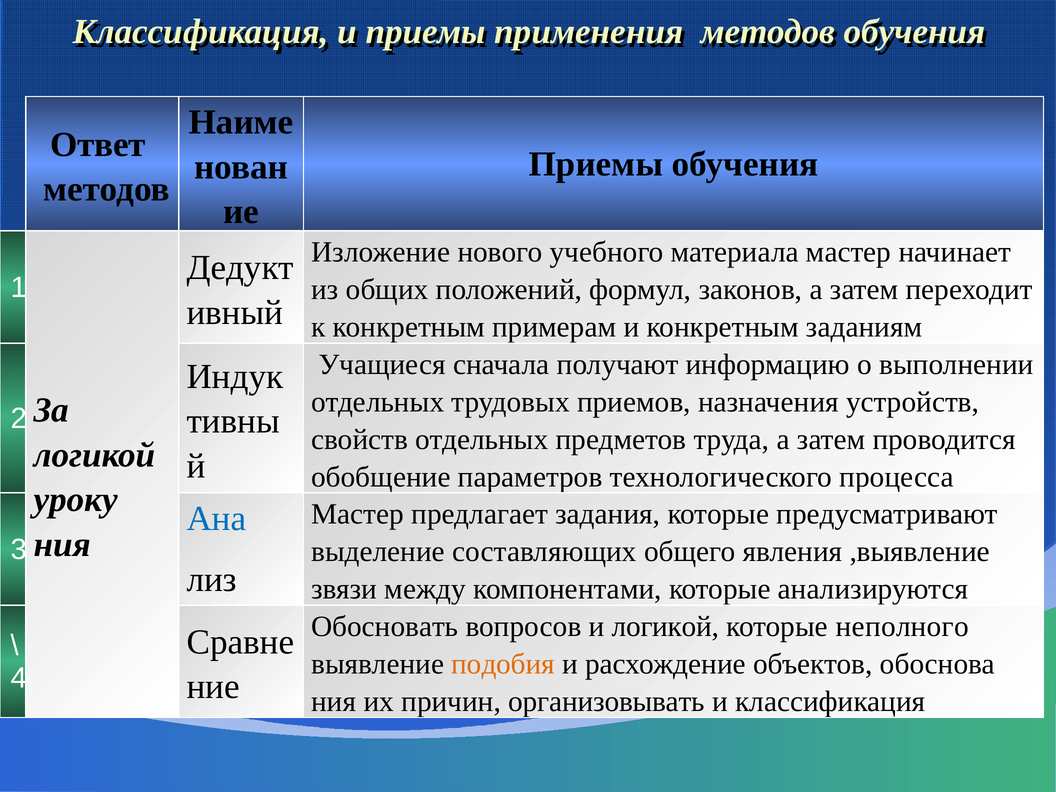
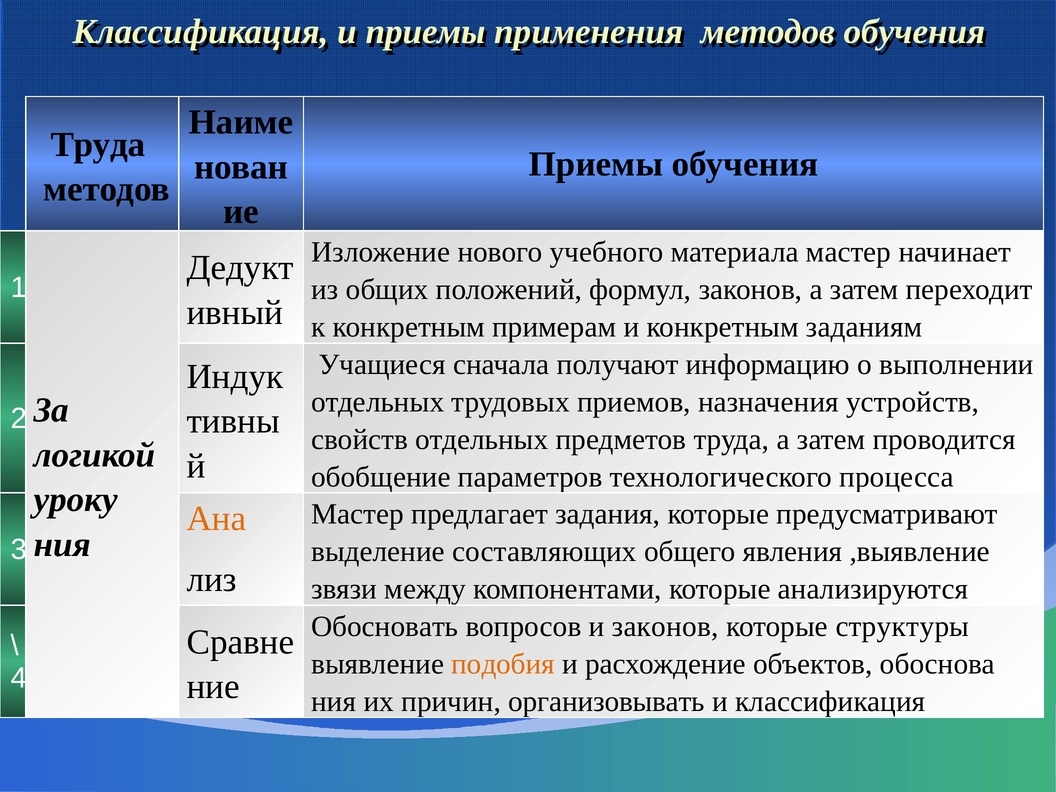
Ответ: Ответ -> Труда (98, 145)
Ана colour: blue -> orange (216, 519)
и логикой: логикой -> законов (665, 627)
неполного: неполного -> структуры (902, 627)
